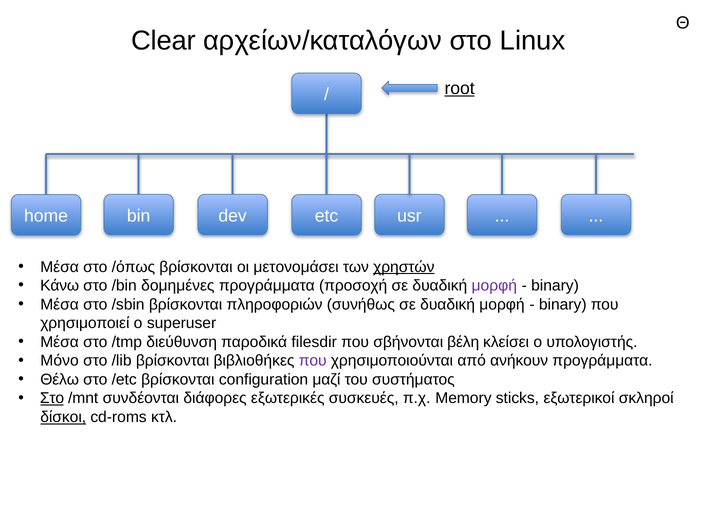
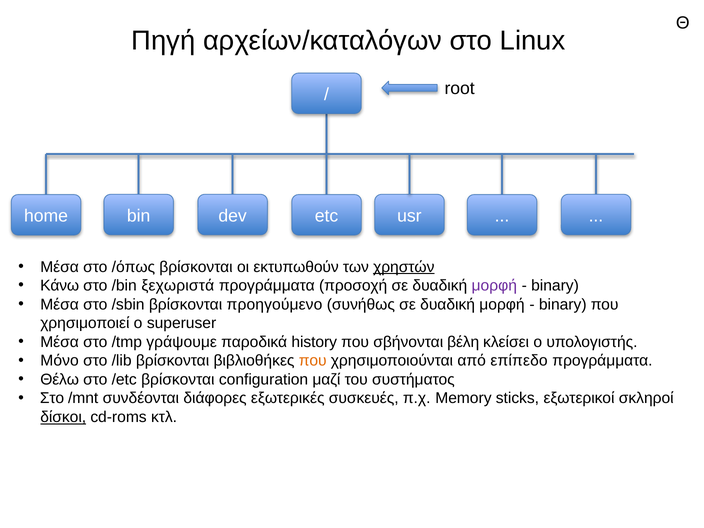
Clear: Clear -> Πηγή (163, 41)
root underline: present -> none (460, 88)
μετονομάσει: μετονομάσει -> εκτυπωθούν (296, 267)
δομημένες: δομημένες -> ξεχωριστά (178, 286)
πληροφοριών: πληροφοριών -> προηγούμενο (274, 304)
διεύθυνση: διεύθυνση -> γράψουμε (182, 342)
filesdir: filesdir -> history (314, 342)
που colour: purple -> orange (313, 361)
ανήκουν: ανήκουν -> επίπεδο (519, 361)
Στο underline: present -> none (52, 398)
